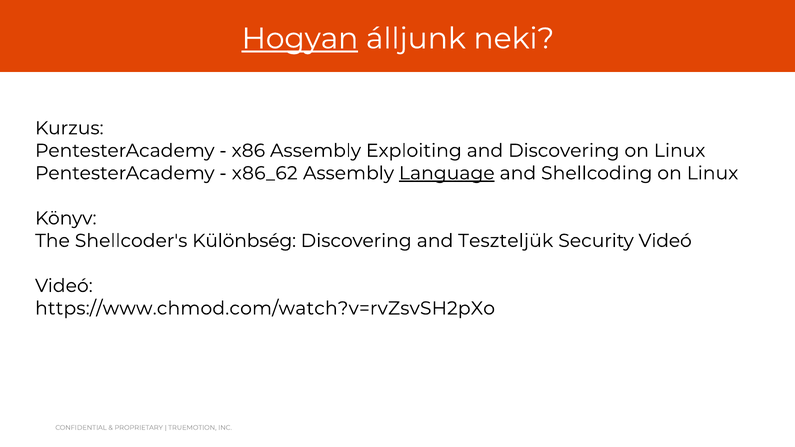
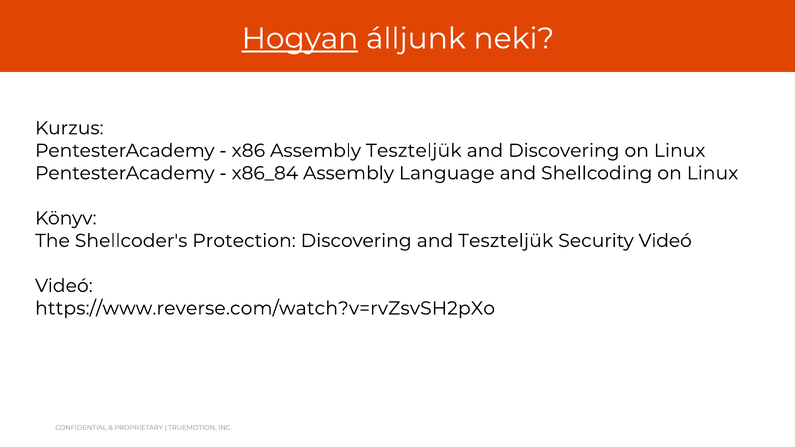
Assembly Exploiting: Exploiting -> Teszteljük (414, 151)
x86_62: x86_62 -> x86_84 (265, 173)
Language underline: present -> none (447, 173)
Különbség: Különbség -> Protection (244, 241)
https://www.chmod.com/watch?v=rvZsvSH2pXo: https://www.chmod.com/watch?v=rvZsvSH2pXo -> https://www.reverse.com/watch?v=rvZsvSH2pXo (265, 308)
